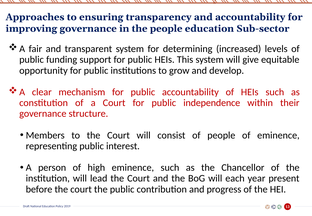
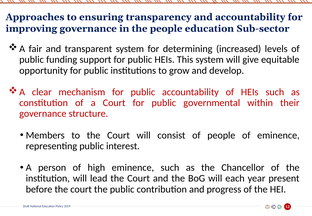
independence: independence -> governmental (212, 103)
